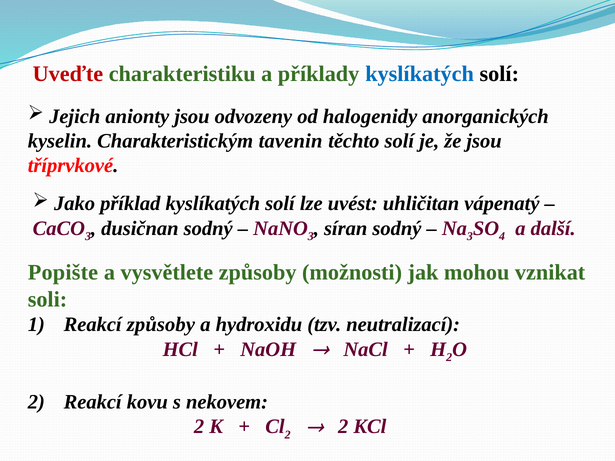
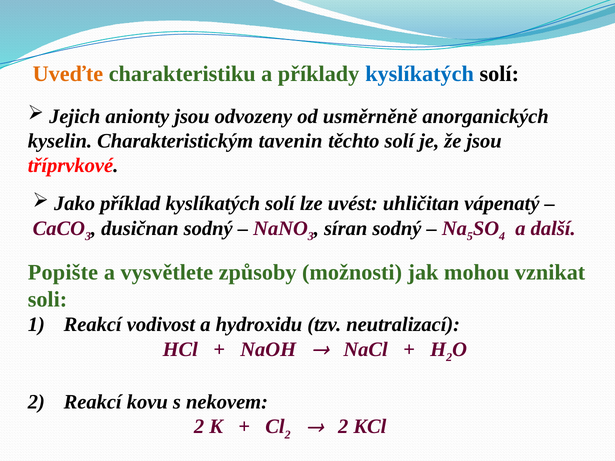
Uveďte colour: red -> orange (68, 74)
halogenidy: halogenidy -> usměrněně (370, 117)
3: 3 -> 5 (470, 236)
Reakcí způsoby: způsoby -> vodivost (161, 325)
